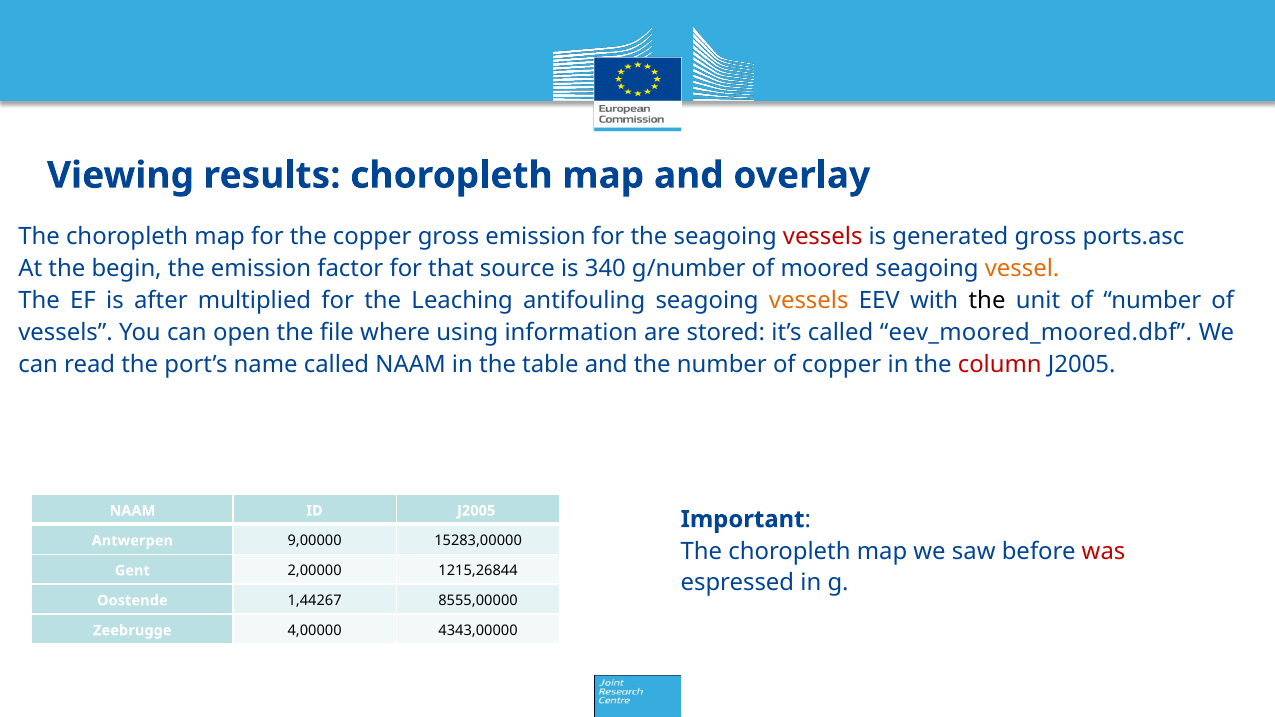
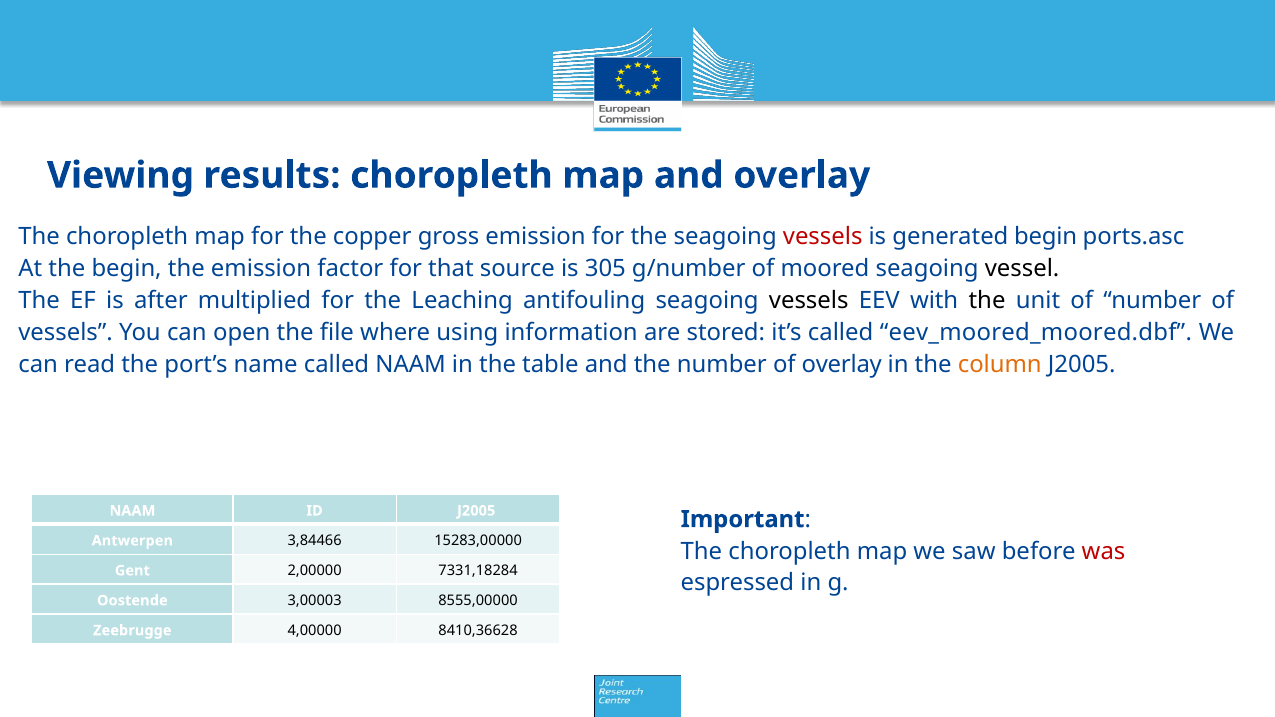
generated gross: gross -> begin (1046, 237)
340: 340 -> 305 (605, 269)
vessel colour: orange -> black (1022, 269)
vessels colour: orange -> black (809, 300)
of copper: copper -> overlay (842, 364)
column colour: red -> orange (1000, 364)
9,00000: 9,00000 -> 3,84466 (315, 541)
1215,26844: 1215,26844 -> 7331,18284 (478, 571)
1,44267: 1,44267 -> 3,00003 (315, 601)
4343,00000: 4343,00000 -> 8410,36628 (478, 631)
